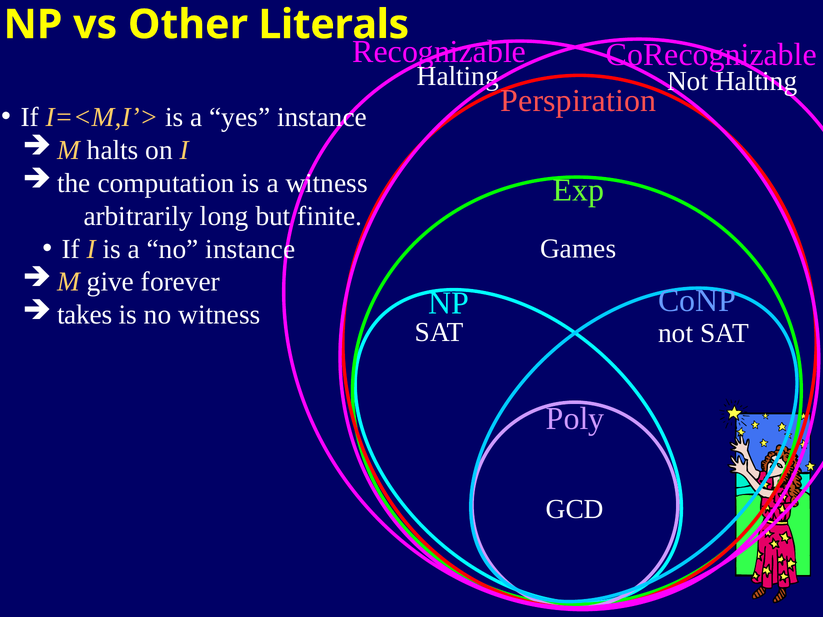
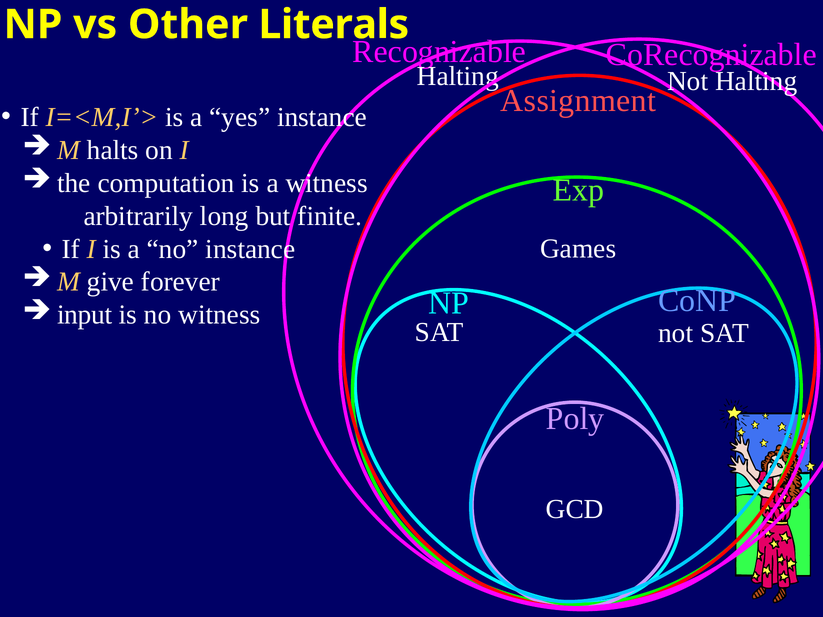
Perspiration: Perspiration -> Assignment (578, 101)
takes: takes -> input (85, 315)
